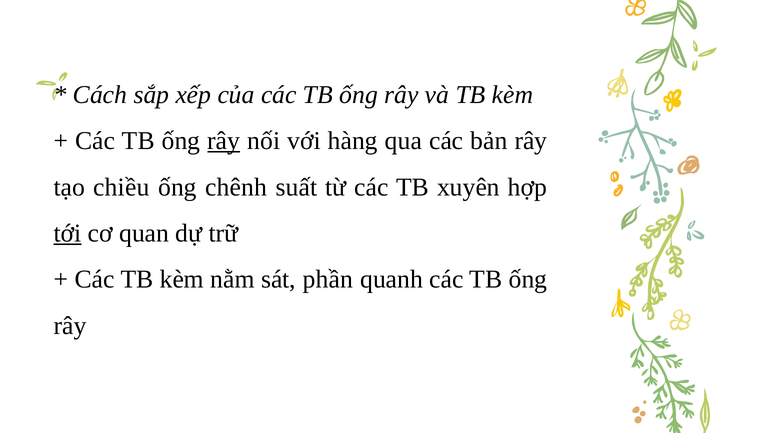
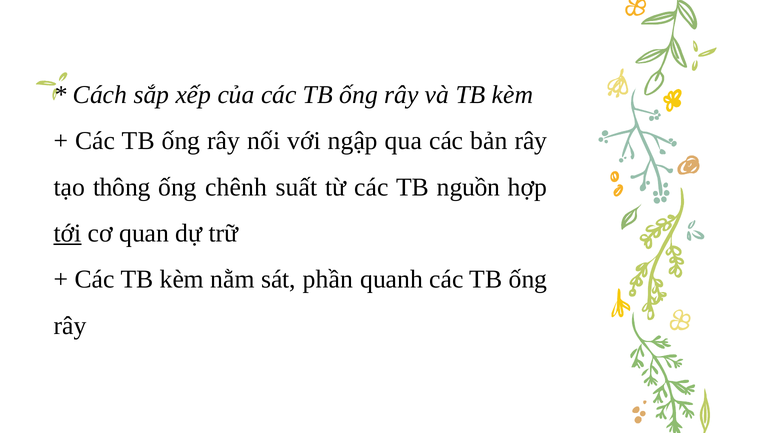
rây underline: present -> none (224, 141)
hàng: hàng -> ngập (353, 141)
chiều: chiều -> thông (122, 187)
xuyên: xuyên -> nguồn (469, 187)
